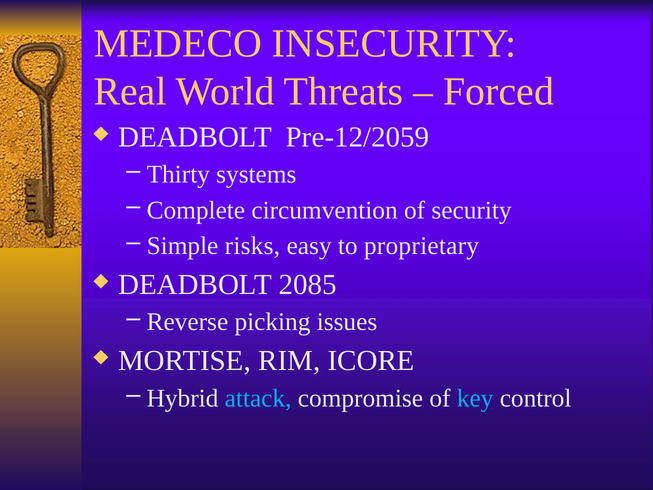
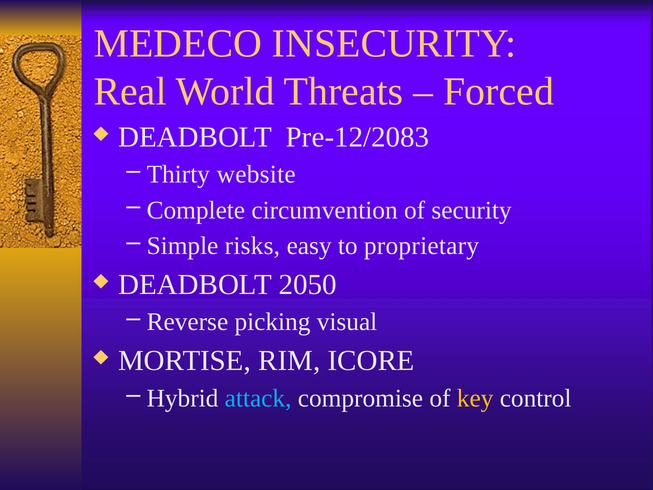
Pre-12/2059: Pre-12/2059 -> Pre-12/2083 (358, 137)
systems: systems -> website (256, 174)
2085: 2085 -> 2050 (308, 284)
issues: issues -> visual (347, 322)
key colour: light blue -> yellow (475, 398)
